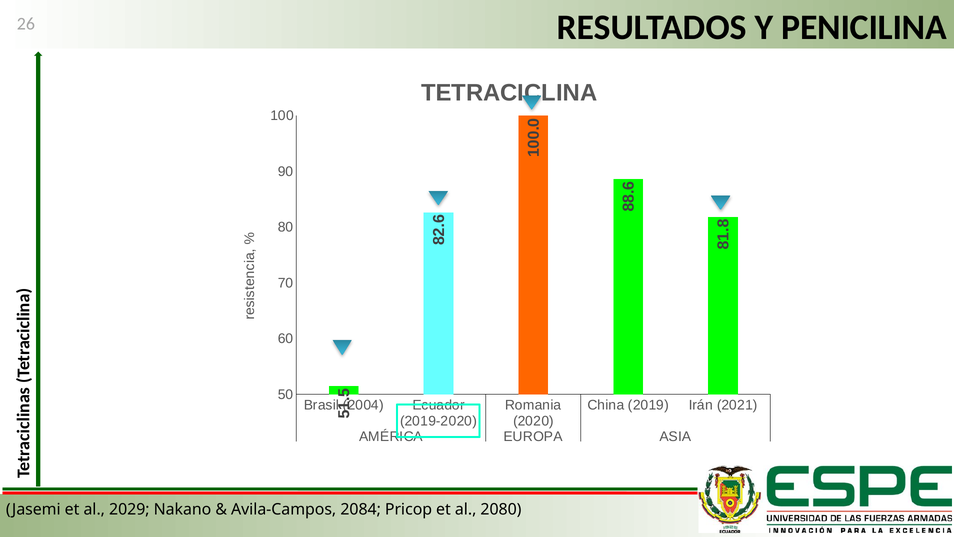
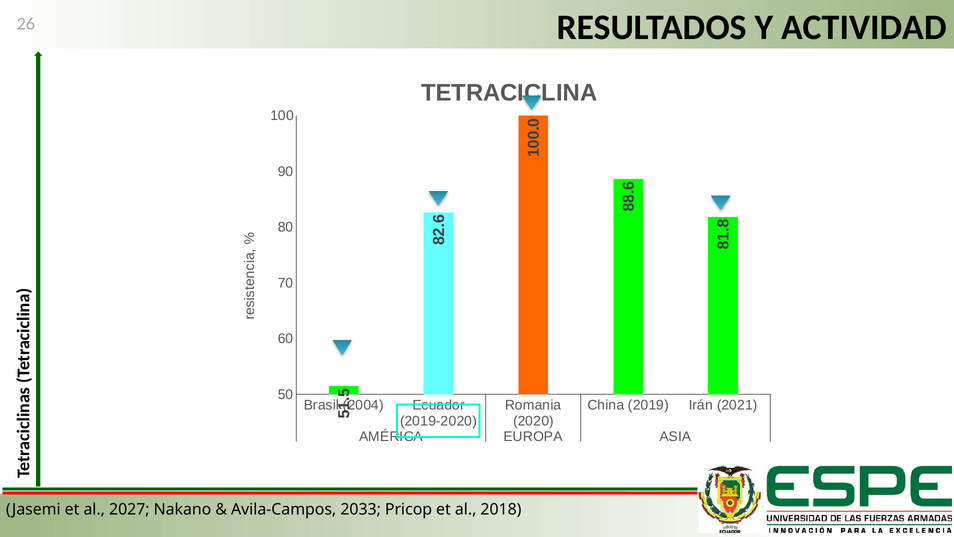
PENICILINA: PENICILINA -> ACTIVIDAD (864, 27)
2029: 2029 -> 2027 (129, 509)
2084: 2084 -> 2033 (361, 509)
2080: 2080 -> 2018 (501, 509)
